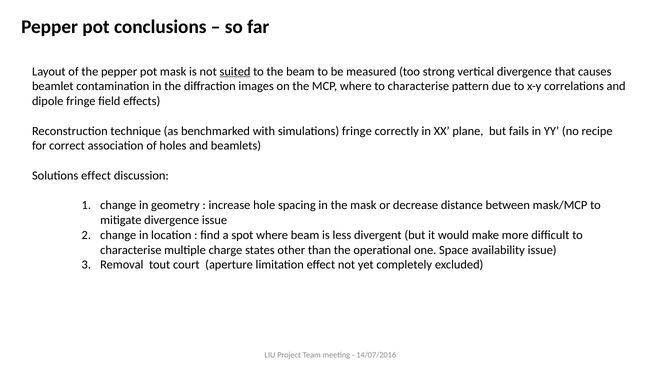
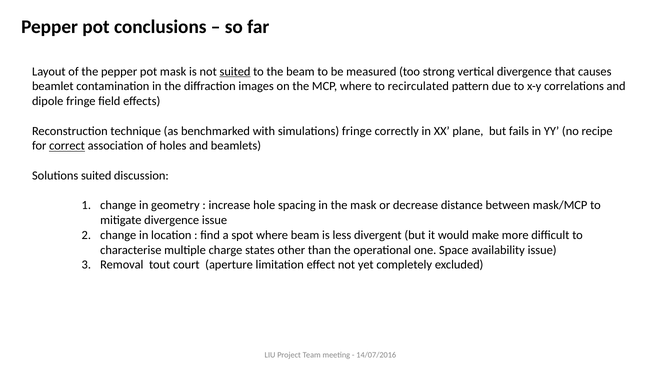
characterise: characterise -> recirculated (418, 86)
correct underline: none -> present (67, 146)
Solutions effect: effect -> suited (96, 175)
